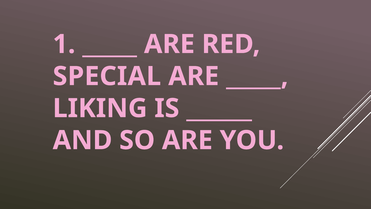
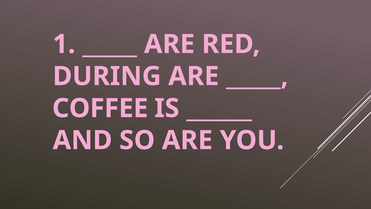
SPECIAL: SPECIAL -> DURING (107, 76)
LIKING: LIKING -> COFFEE (100, 108)
